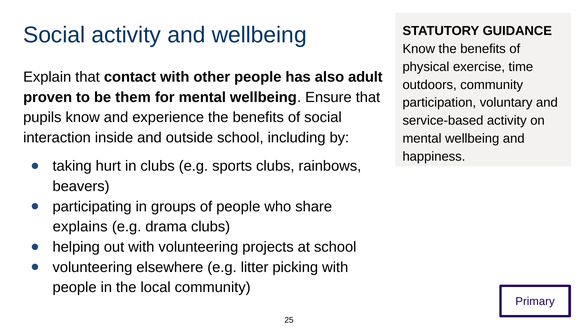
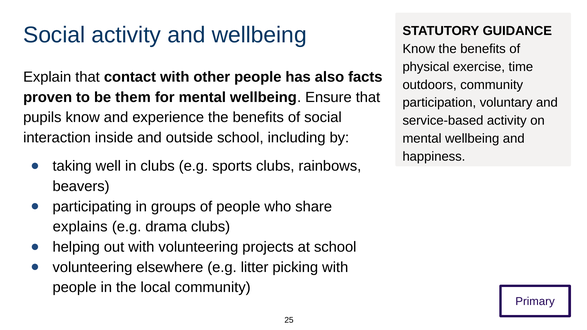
adult: adult -> facts (365, 77)
hurt: hurt -> well (108, 166)
